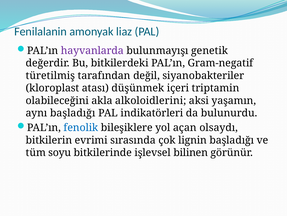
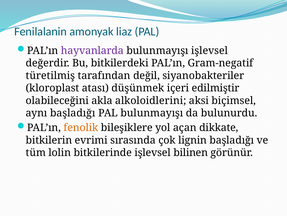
bulunmayışı genetik: genetik -> işlevsel (210, 50)
triptamin: triptamin -> edilmiştir (216, 88)
yaşamın: yaşamın -> biçimsel (234, 100)
PAL indikatörleri: indikatörleri -> bulunmayışı (152, 113)
fenolik colour: blue -> orange (81, 127)
olsaydı: olsaydı -> dikkate (219, 127)
soyu: soyu -> lolin (60, 152)
